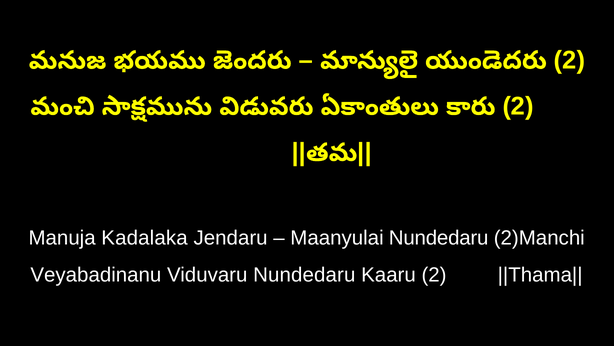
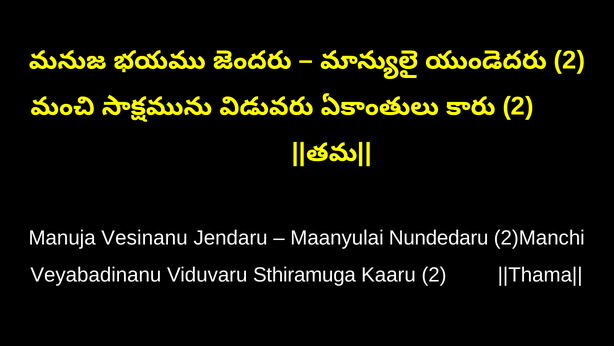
Kadalaka: Kadalaka -> Vesinanu (145, 238)
Viduvaru Nundedaru: Nundedaru -> Sthiramuga (304, 275)
